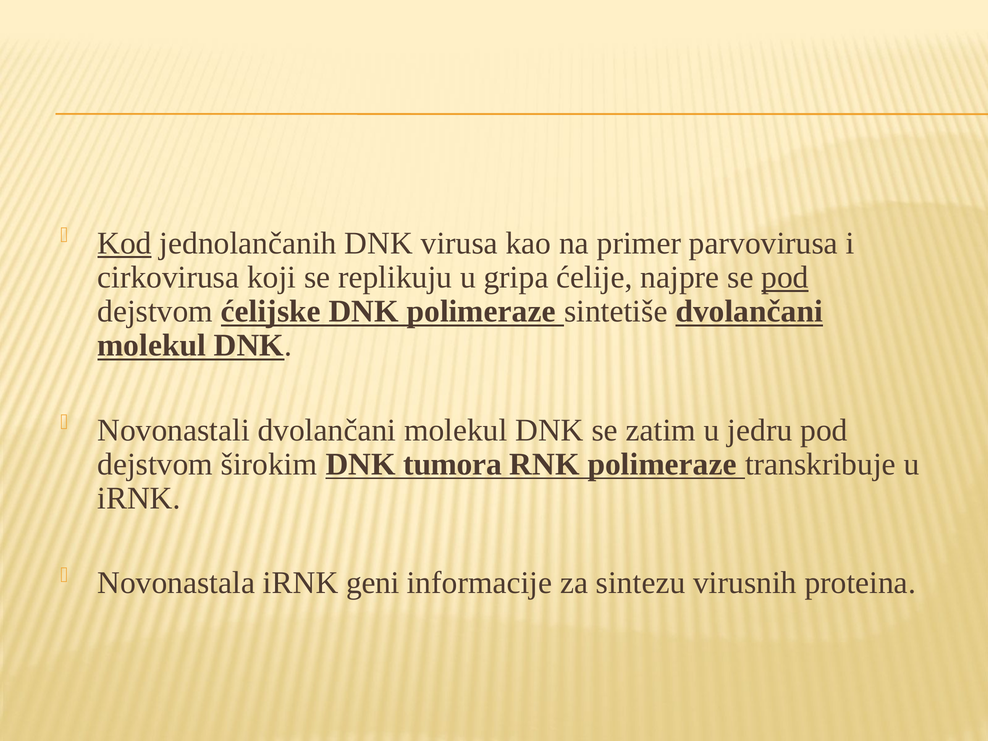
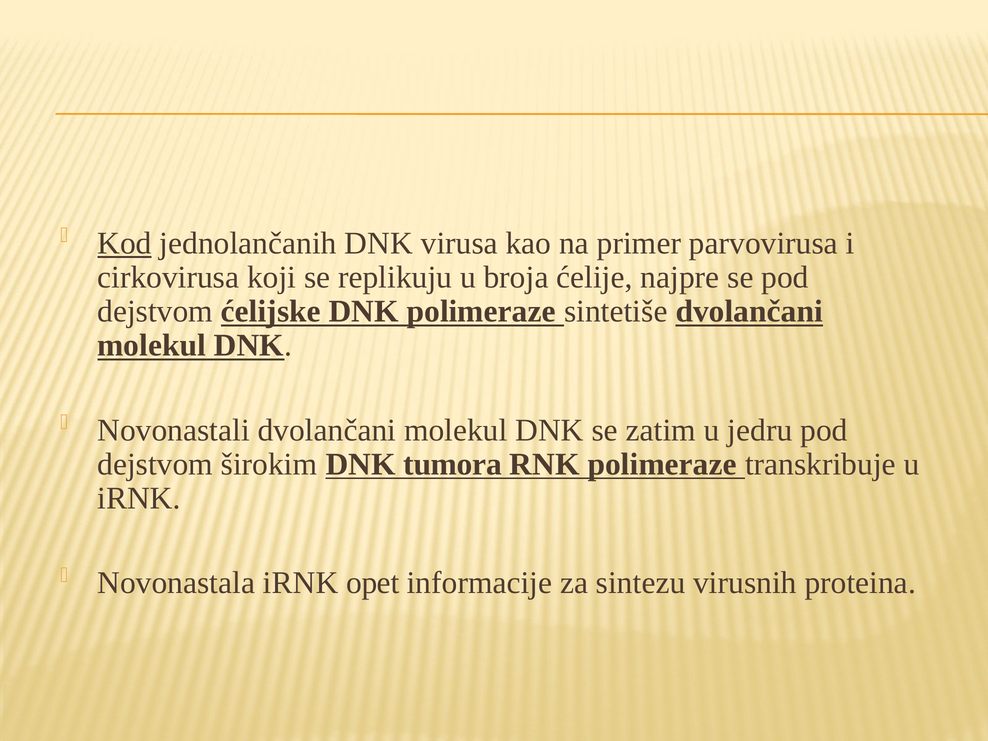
gripa: gripa -> broja (516, 277)
pod underline: present -> none (785, 277)
geni: geni -> opet (373, 583)
